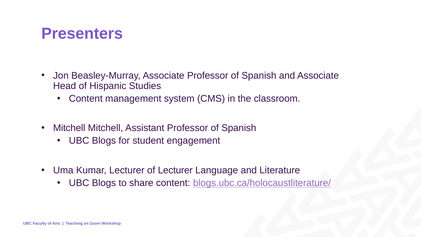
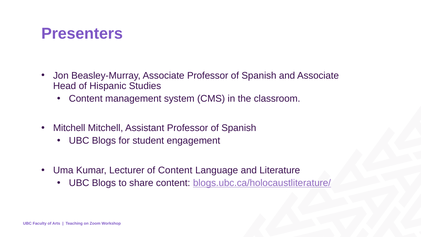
of Lecturer: Lecturer -> Content (175, 170)
